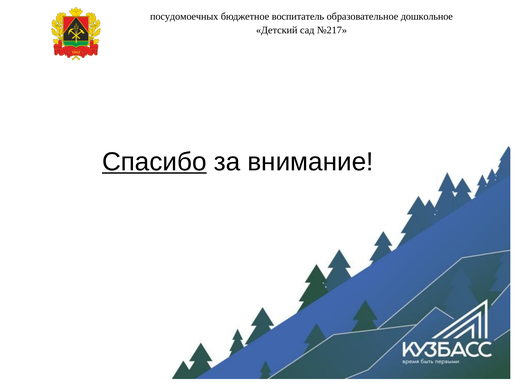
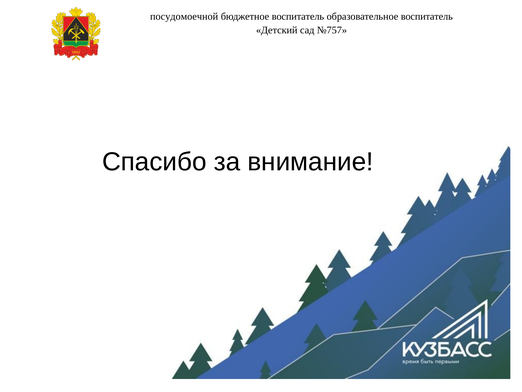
посудомоечных: посудомоечных -> посудомоечной (184, 16)
образовательное дошкольное: дошкольное -> воспитатель (427, 16)
№217: №217 -> №757 (332, 30)
Спасибо underline: present -> none (154, 162)
